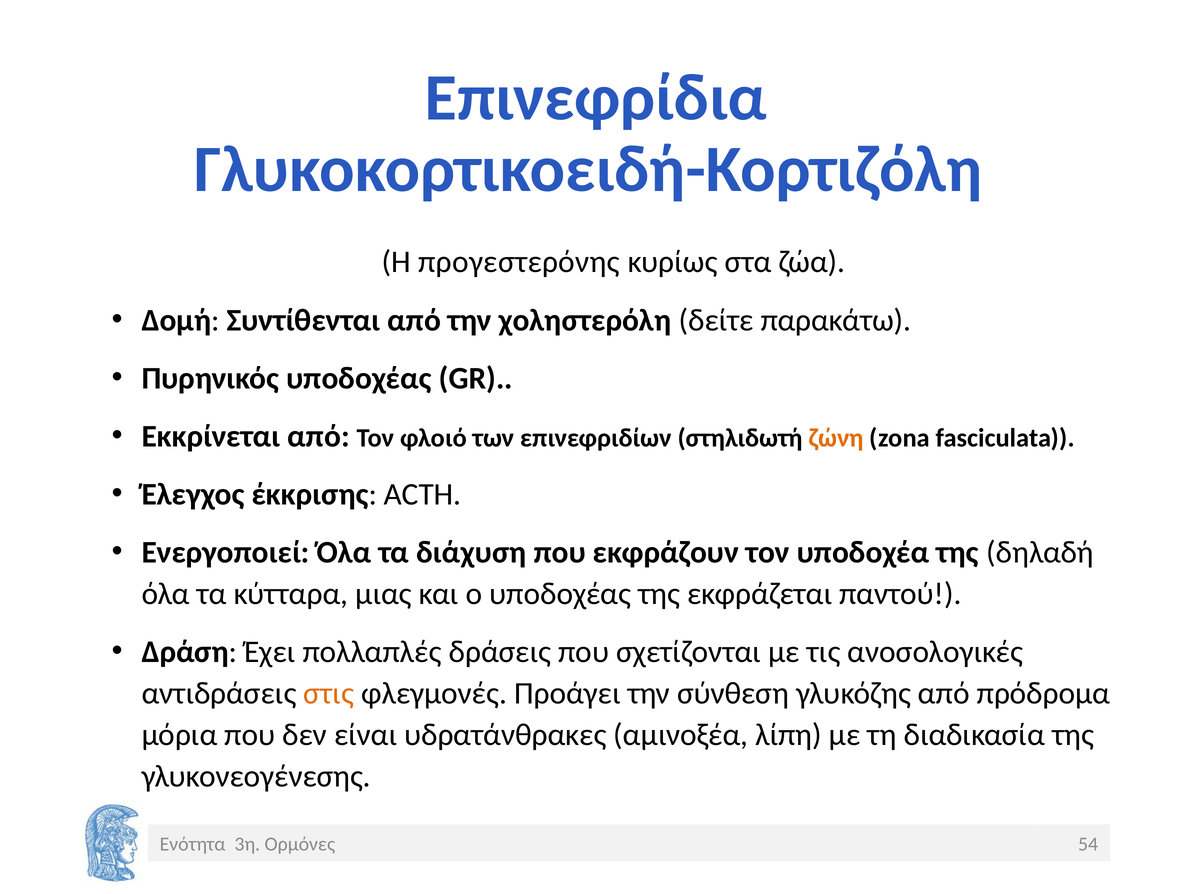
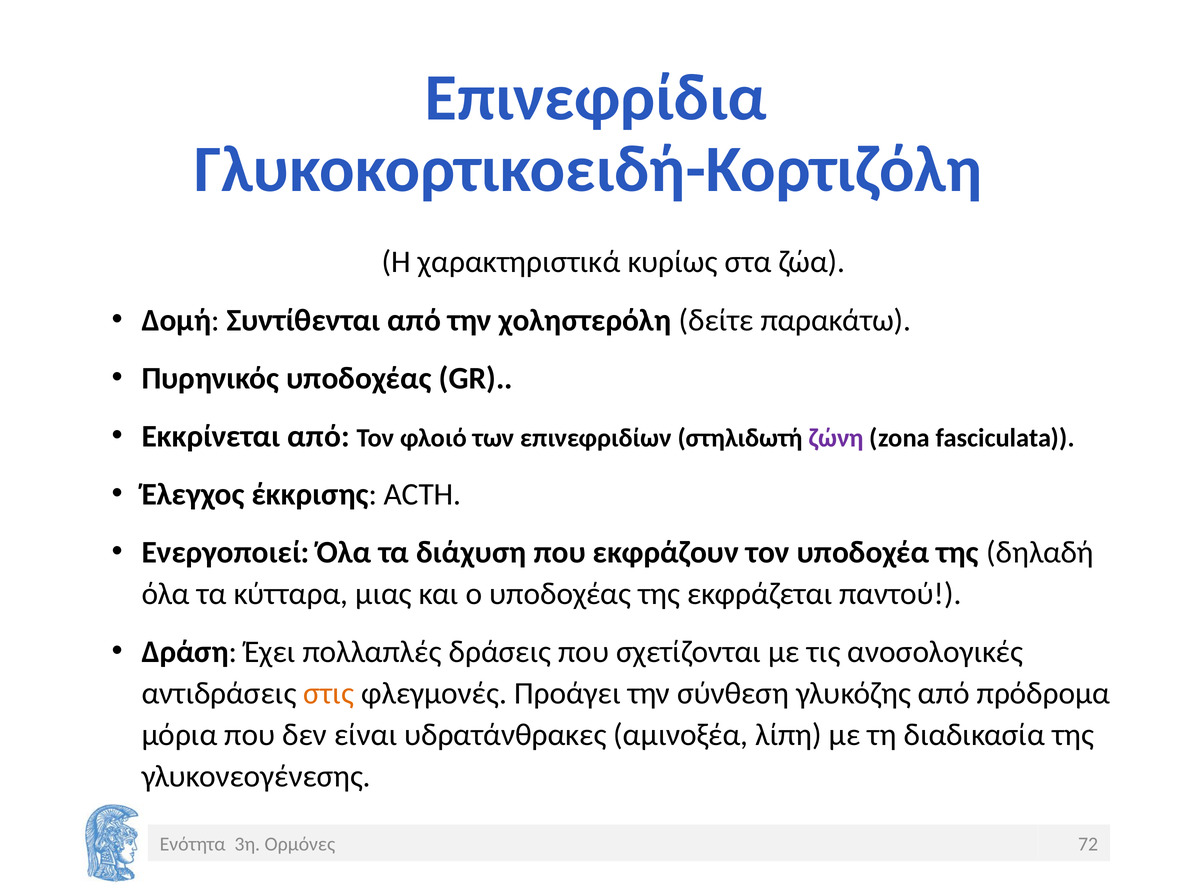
προγεστερόνης: προγεστερόνης -> χαρακτηριστικά (519, 262)
ζώνη colour: orange -> purple (836, 438)
54: 54 -> 72 (1088, 844)
